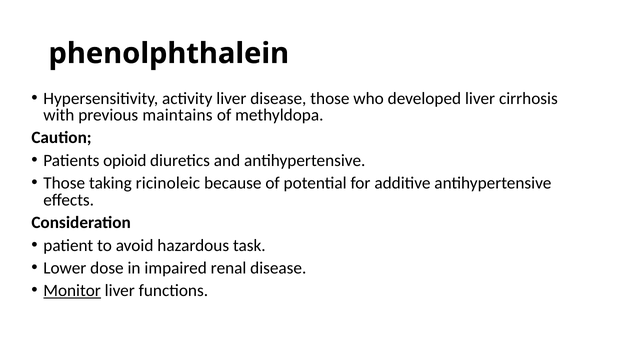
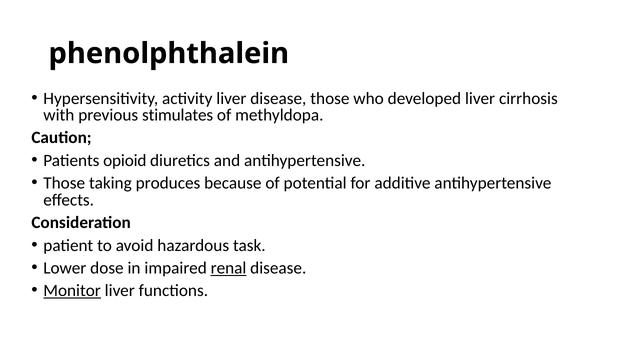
maintains: maintains -> stimulates (178, 115)
ricinoleic: ricinoleic -> produces (168, 183)
renal underline: none -> present (229, 268)
